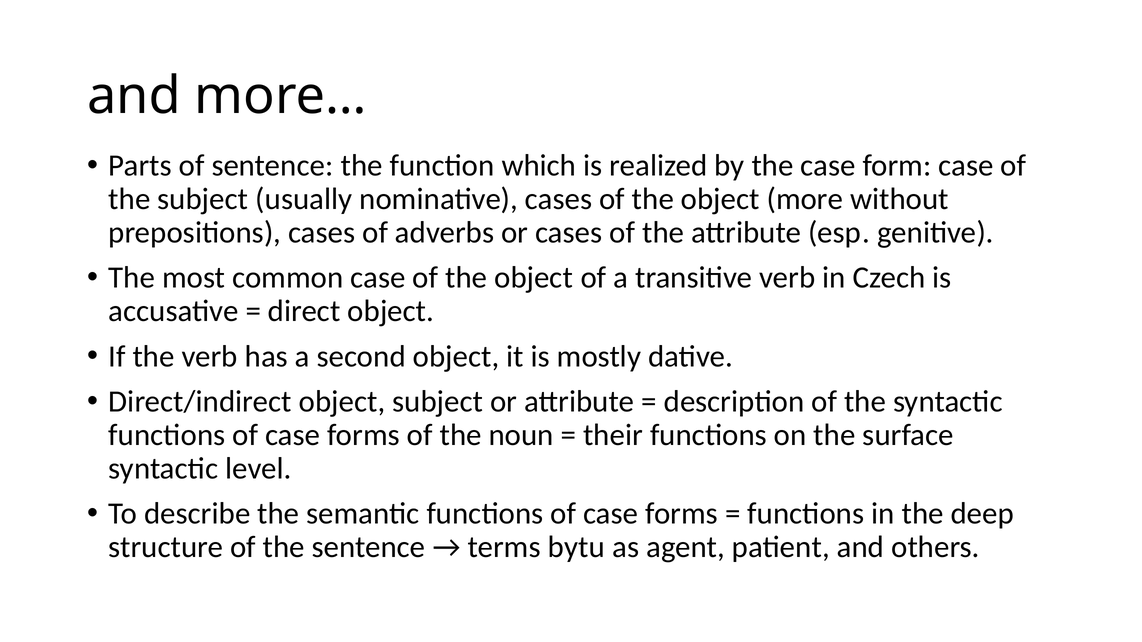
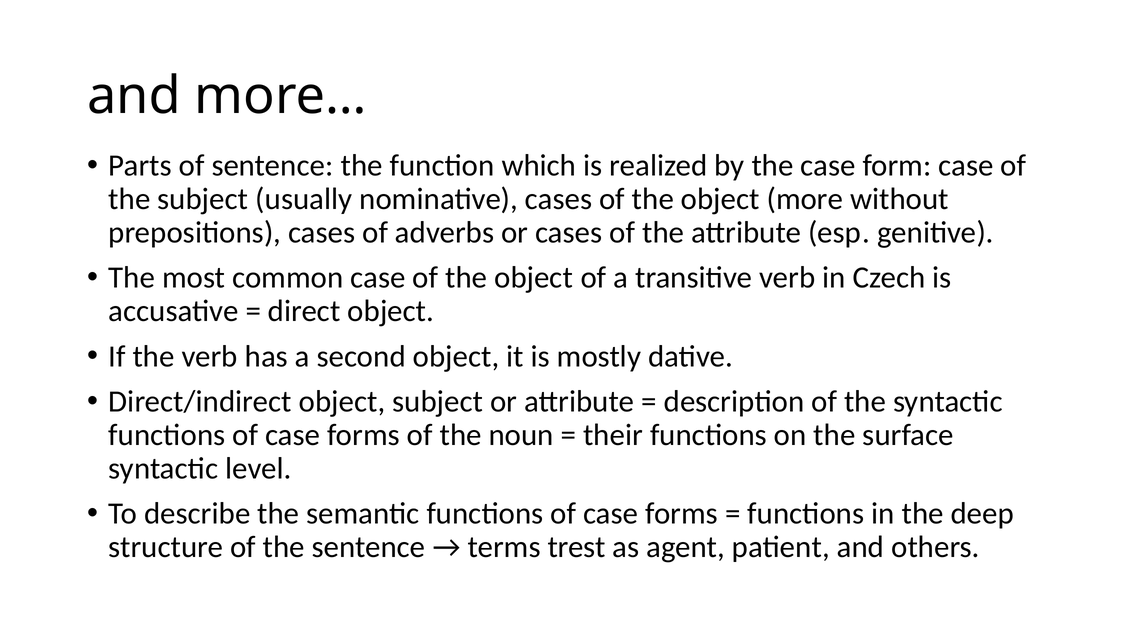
bytu: bytu -> trest (577, 547)
